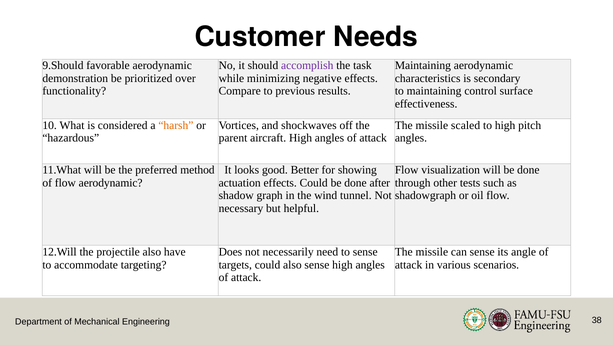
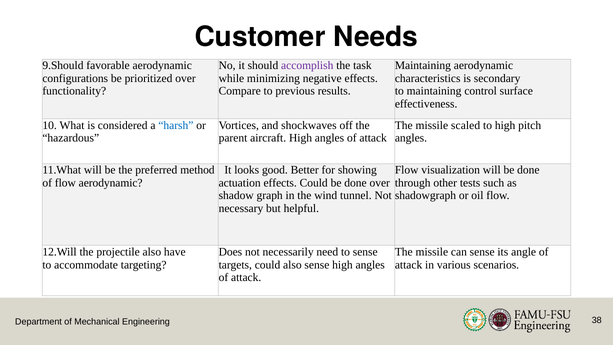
demonstration: demonstration -> configurations (75, 78)
harsh colour: orange -> blue (176, 125)
done after: after -> over (380, 183)
